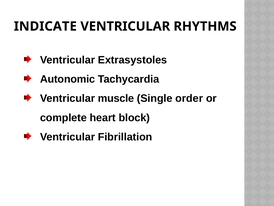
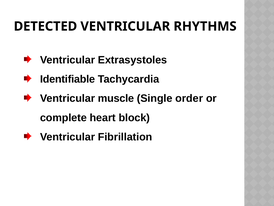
INDICATE: INDICATE -> DETECTED (45, 26)
Autonomic: Autonomic -> Identifiable (68, 79)
